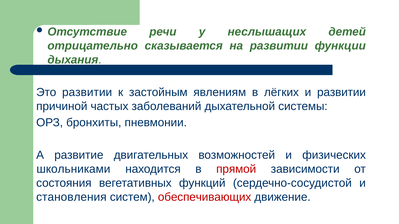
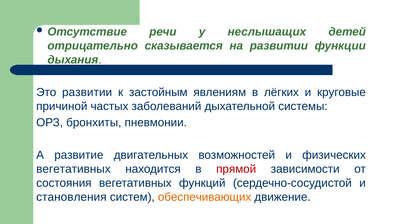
и развитии: развитии -> круговые (341, 93)
школьниками: школьниками -> вегетативных (73, 169)
обеспечивающих colour: red -> orange (205, 197)
